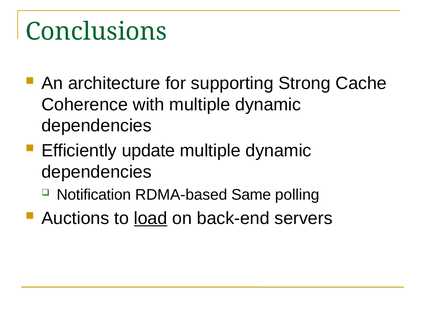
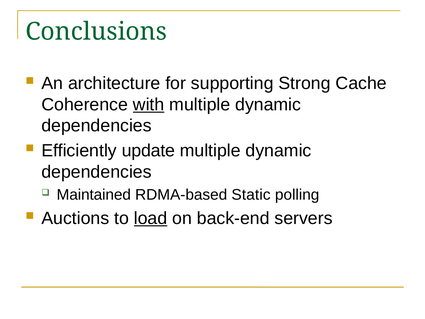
with underline: none -> present (149, 104)
Notification: Notification -> Maintained (94, 194)
Same: Same -> Static (251, 194)
